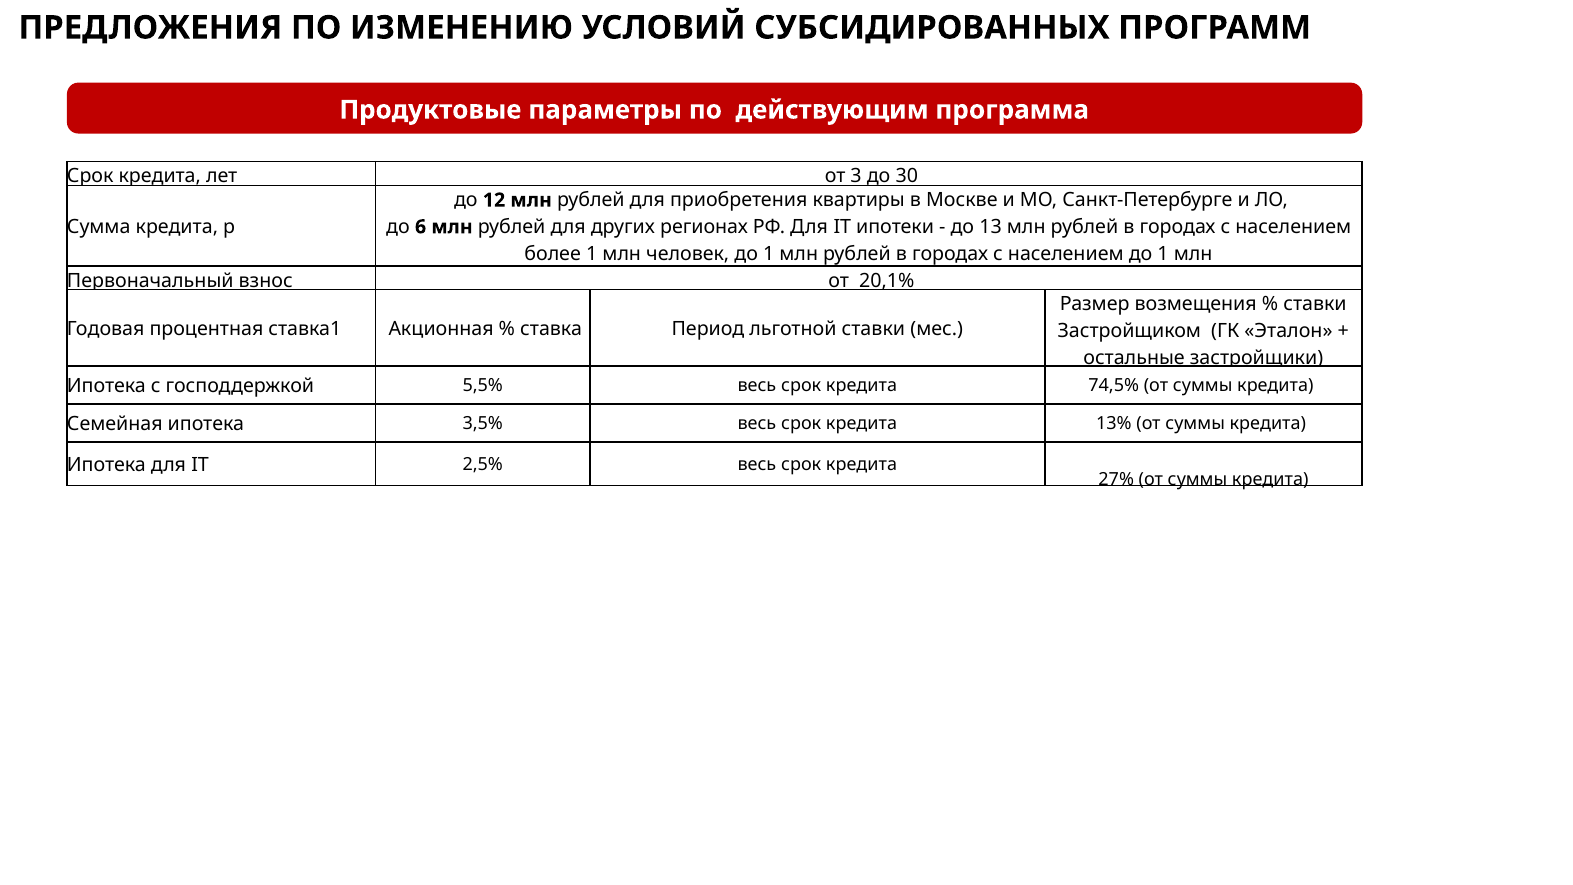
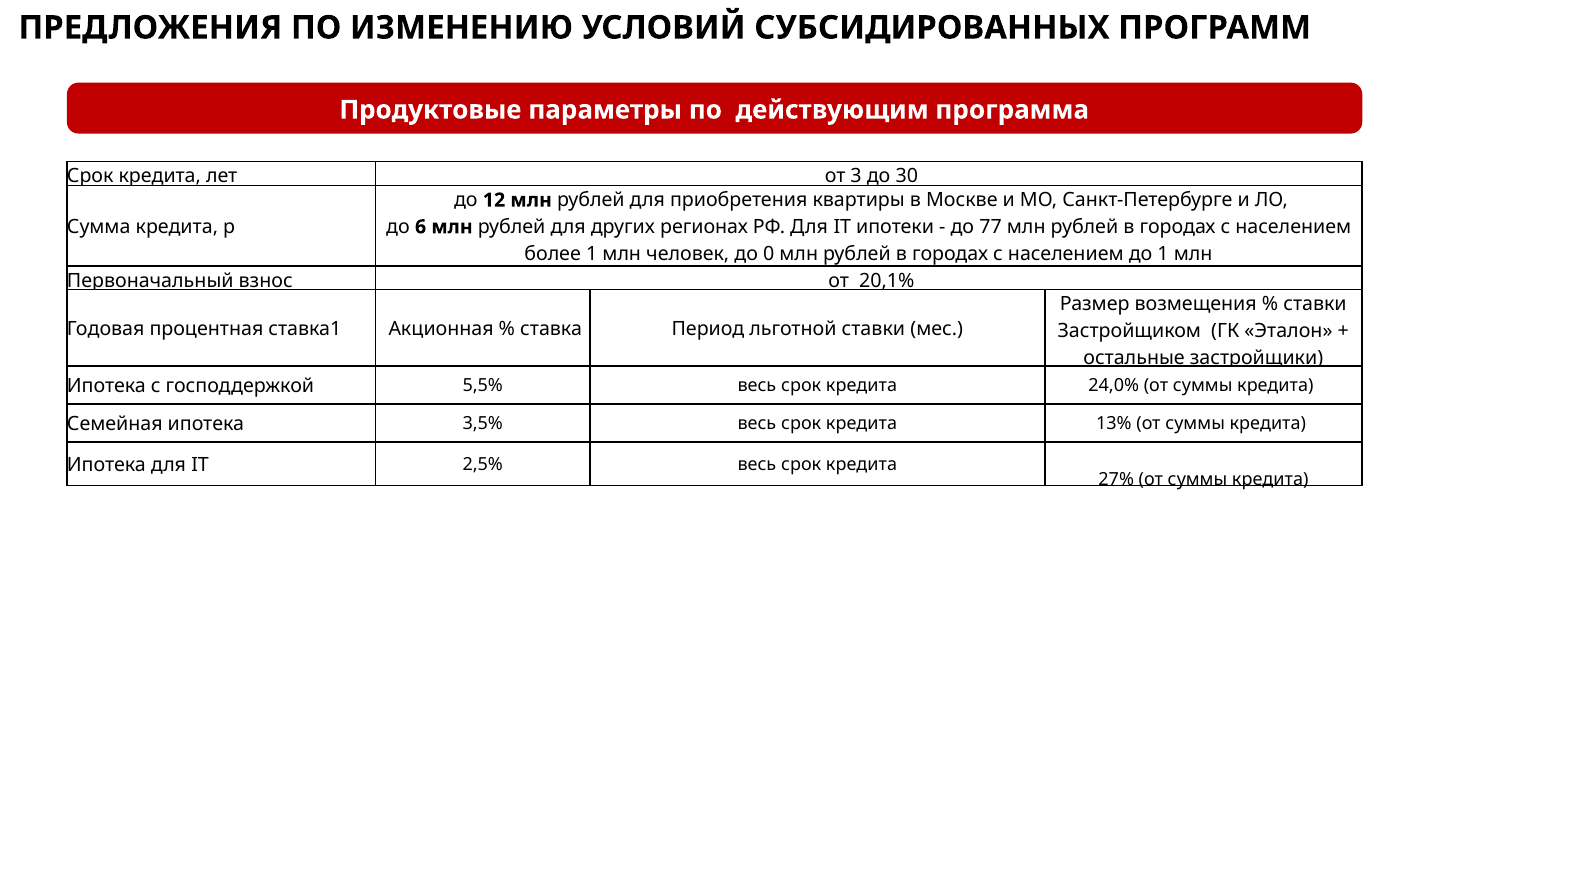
13: 13 -> 77 (991, 227)
человек до 1: 1 -> 0 (769, 254)
74,5%: 74,5% -> 24,0% (1114, 386)
